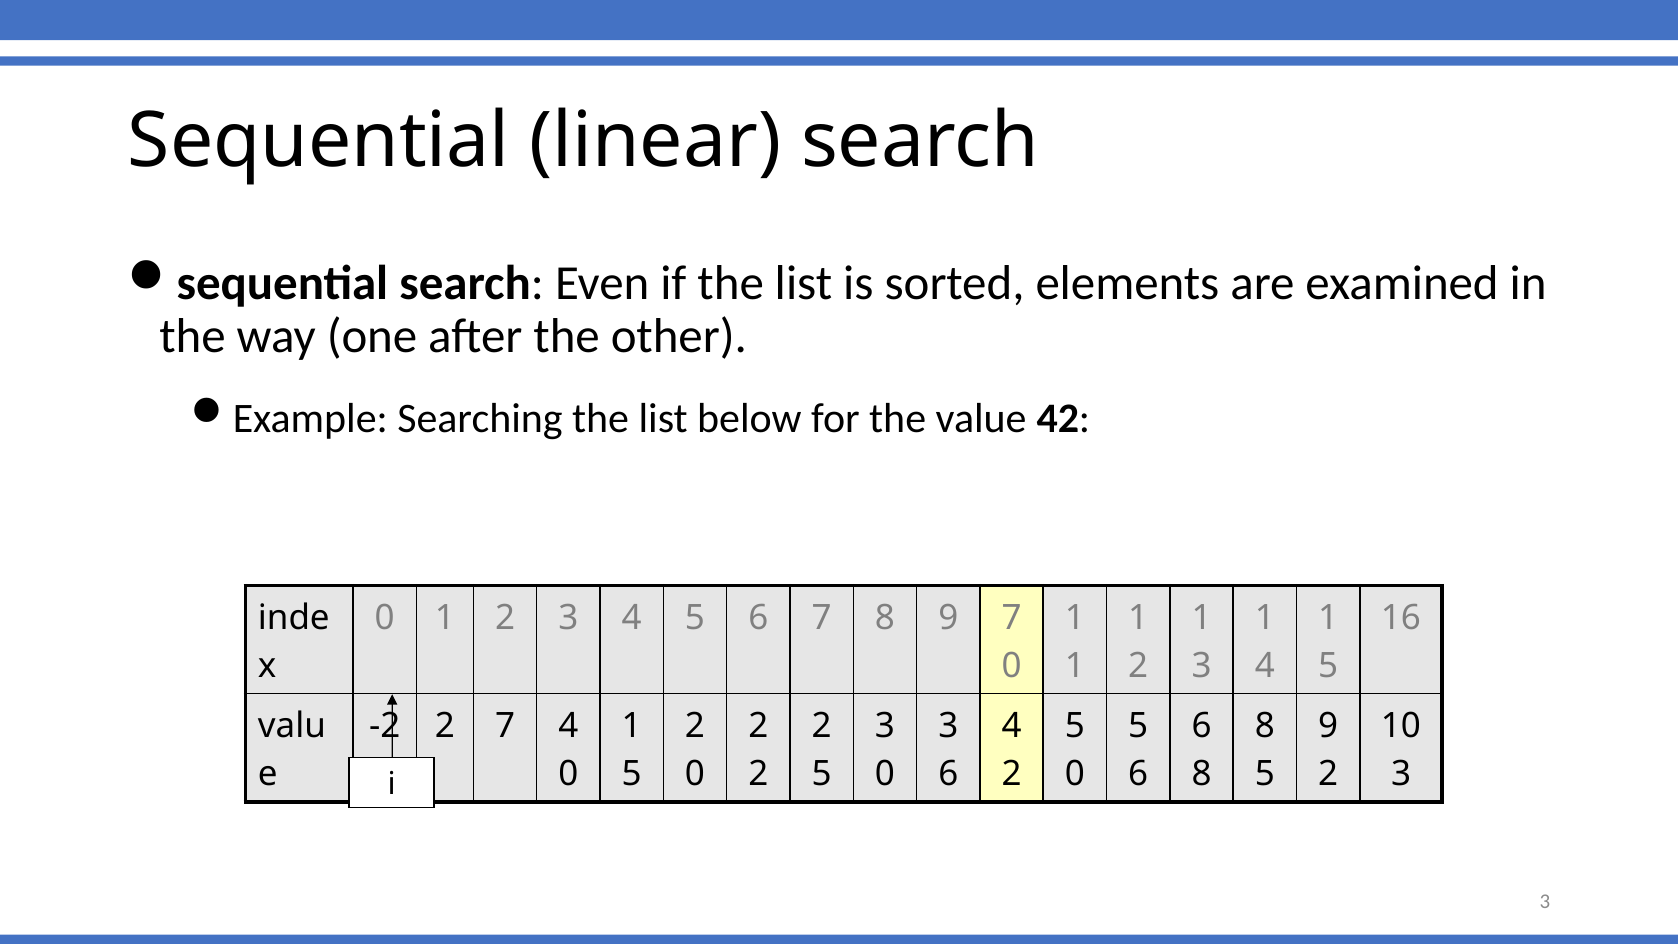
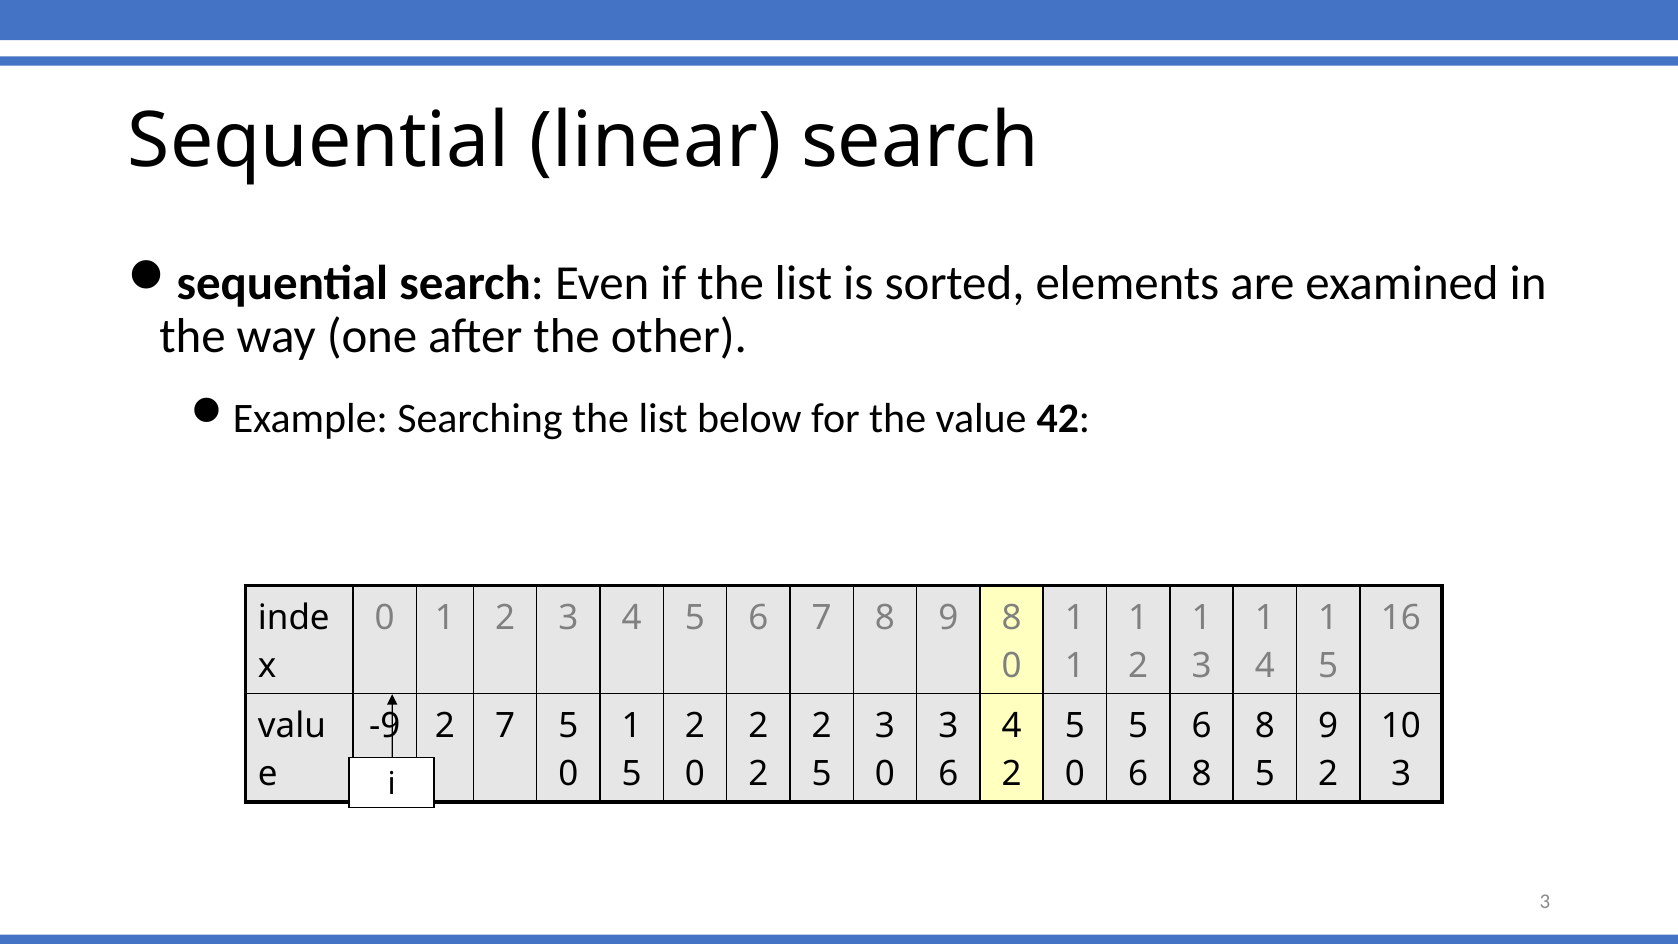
9 7: 7 -> 8 (1012, 618)
-2: -2 -> -9 (385, 726)
7 4: 4 -> 5 (568, 726)
